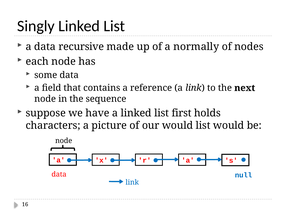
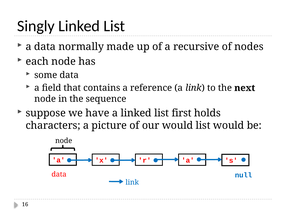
recursive: recursive -> normally (81, 46)
normally: normally -> recursive (196, 46)
